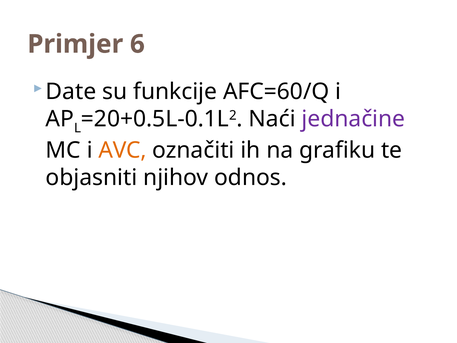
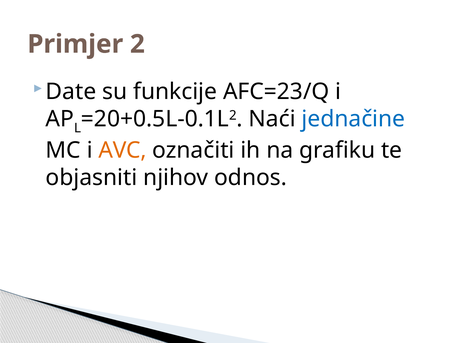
6: 6 -> 2 (137, 44)
AFC=60/Q: AFC=60/Q -> AFC=23/Q (276, 92)
jednačine colour: purple -> blue (353, 119)
